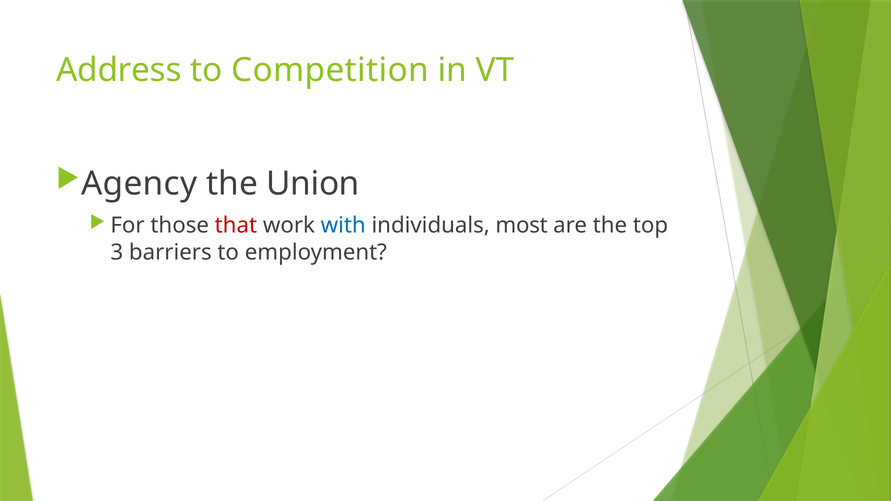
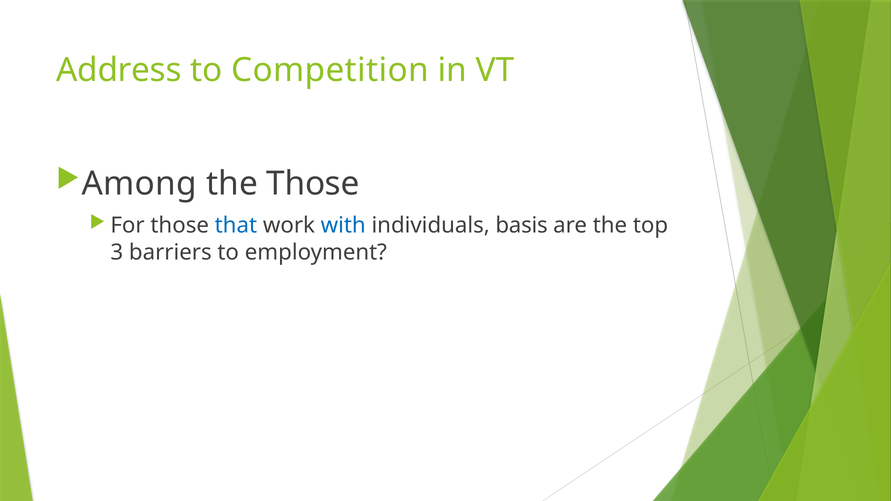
Agency: Agency -> Among (139, 184)
the Union: Union -> Those (313, 184)
that colour: red -> blue (236, 226)
most: most -> basis (522, 226)
